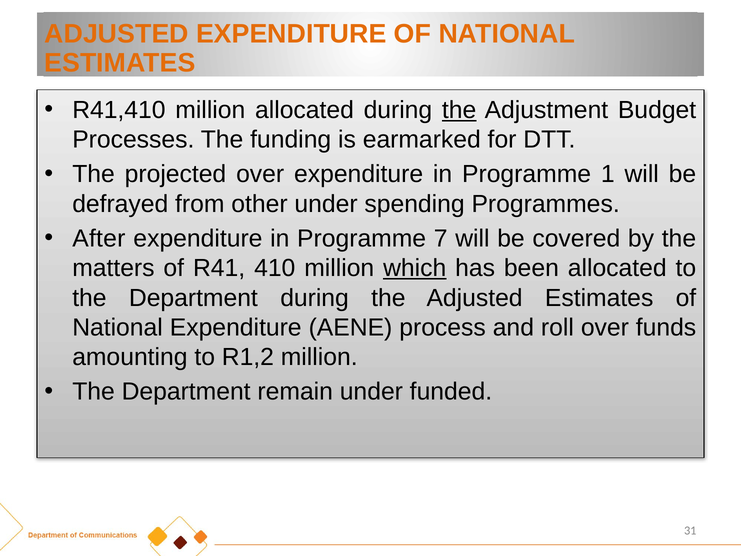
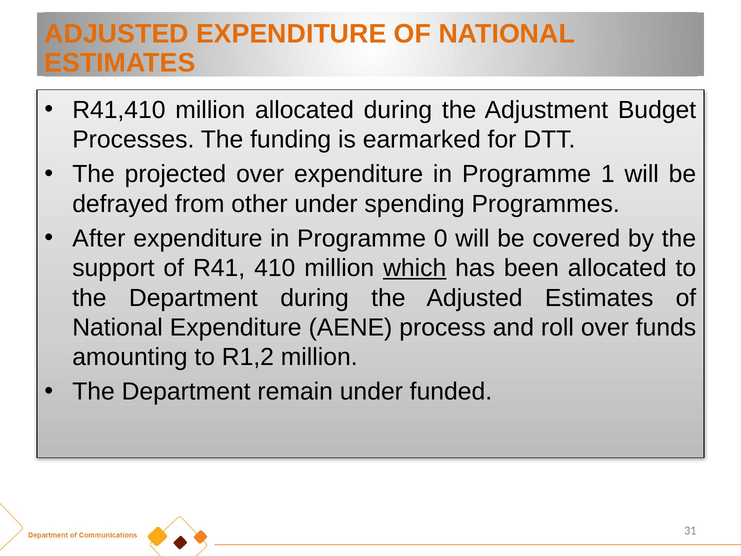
the underline: present -> none (459, 110)
7: 7 -> 0 (441, 238)
matters: matters -> support (113, 268)
